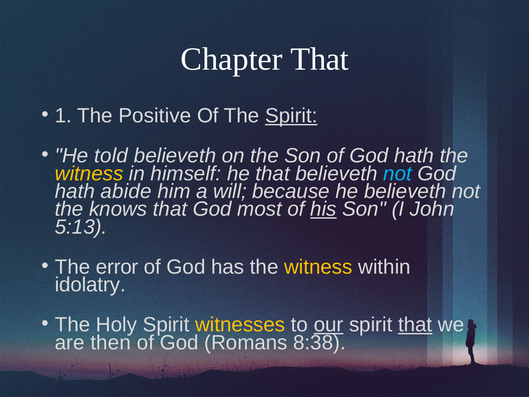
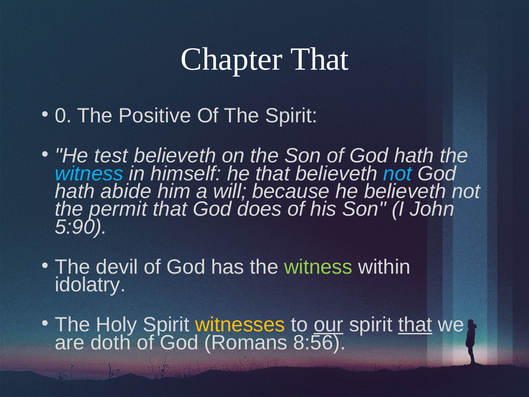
1: 1 -> 0 (63, 116)
Spirit underline: present -> none (291, 116)
told: told -> test (111, 156)
witness colour: yellow -> light blue (89, 173)
knows: knows -> permit (118, 209)
most: most -> does (260, 209)
his underline: present -> none (323, 209)
5:13: 5:13 -> 5:90 (81, 227)
error: error -> devil (117, 267)
witness colour: yellow -> light green (318, 267)
then: then -> doth (111, 342)
8:38: 8:38 -> 8:56 (319, 342)
